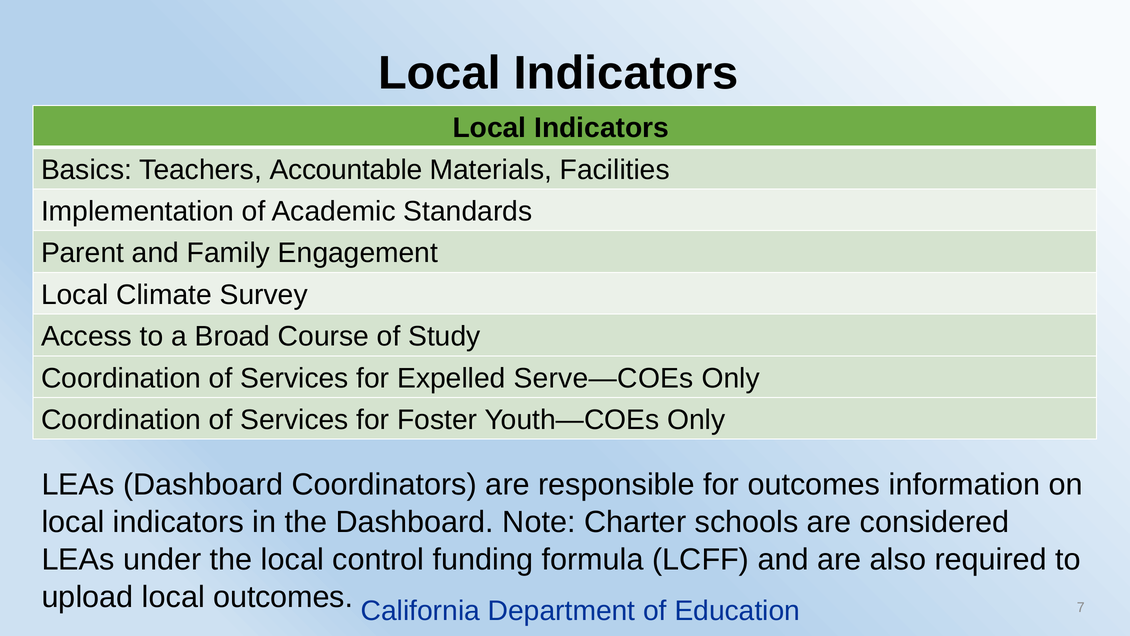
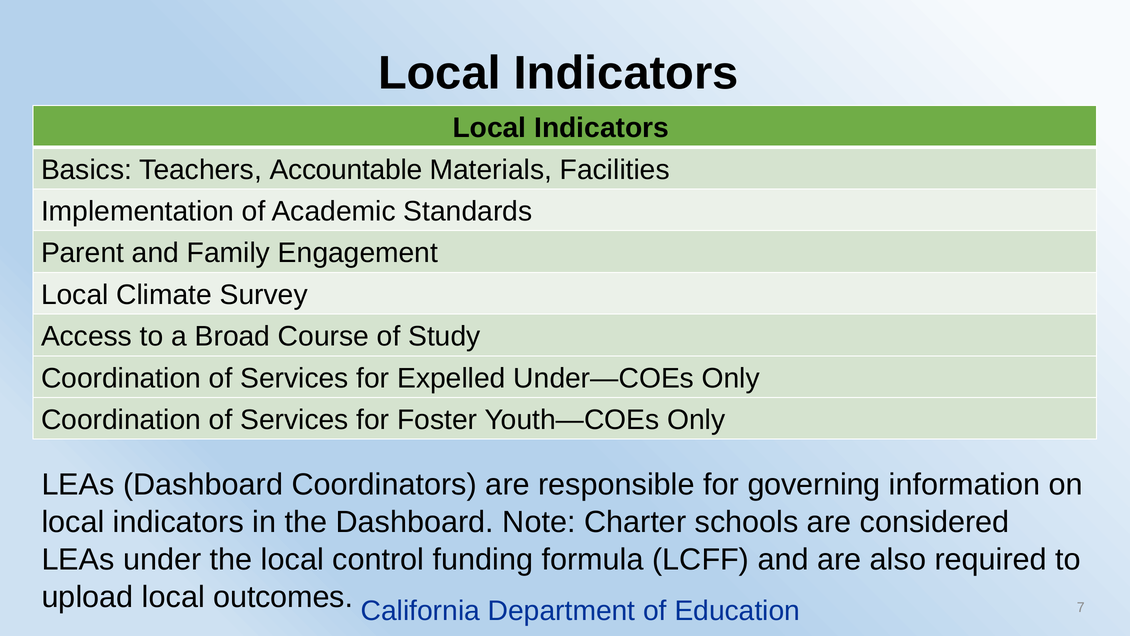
Serve—COEs: Serve—COEs -> Under—COEs (604, 378)
for outcomes: outcomes -> governing (814, 484)
